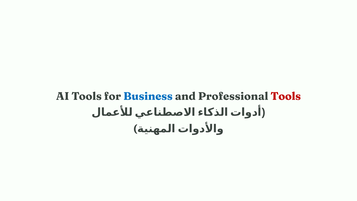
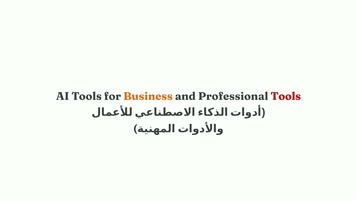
Business colour: blue -> orange (148, 96)
